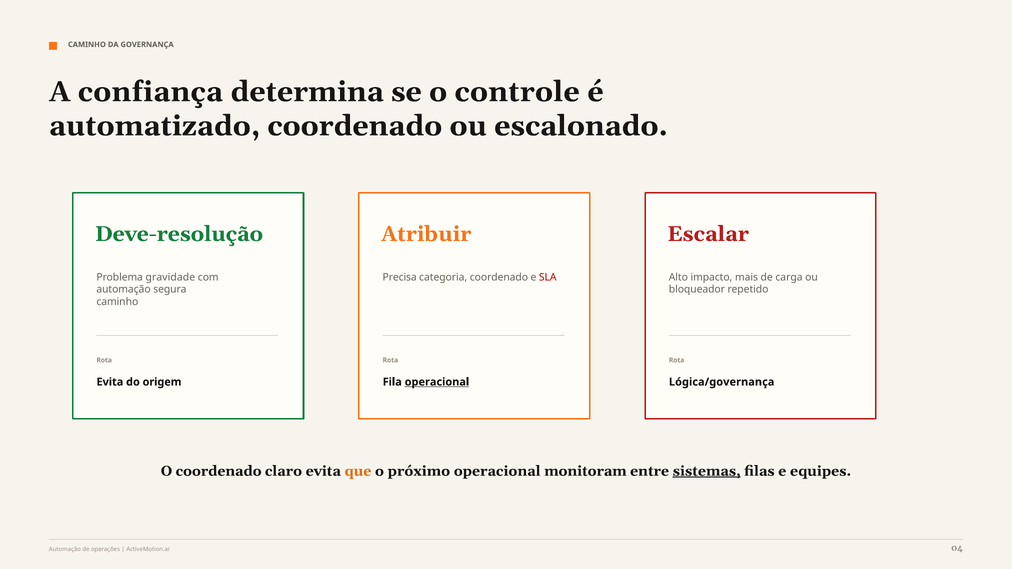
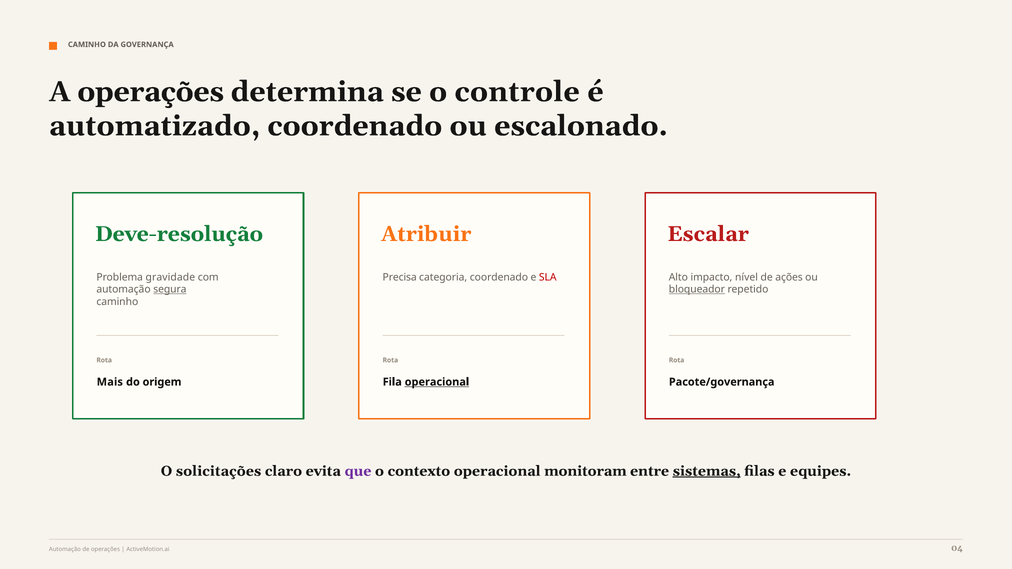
A confiança: confiança -> operações (151, 92)
mais: mais -> nível (747, 277)
carga: carga -> ações (789, 277)
segura underline: none -> present (170, 290)
bloqueador underline: none -> present (697, 290)
Evita: Evita -> Mais (110, 382)
Lógica/governança: Lógica/governança -> Pacote/governança (722, 382)
O coordenado: coordenado -> solicitações (219, 471)
que colour: orange -> purple (358, 471)
próximo: próximo -> contexto (419, 471)
